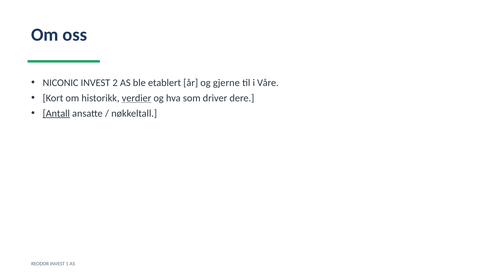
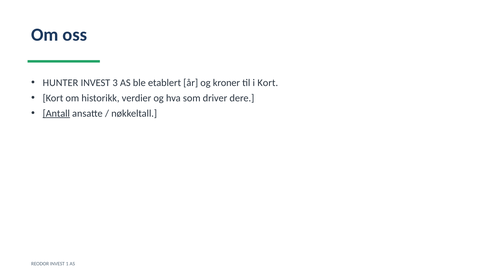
NICONIC: NICONIC -> HUNTER (60, 83)
2: 2 -> 3 (115, 83)
gjerne: gjerne -> kroner (226, 83)
i Våre: Våre -> Kort (268, 83)
verdier underline: present -> none (137, 98)
